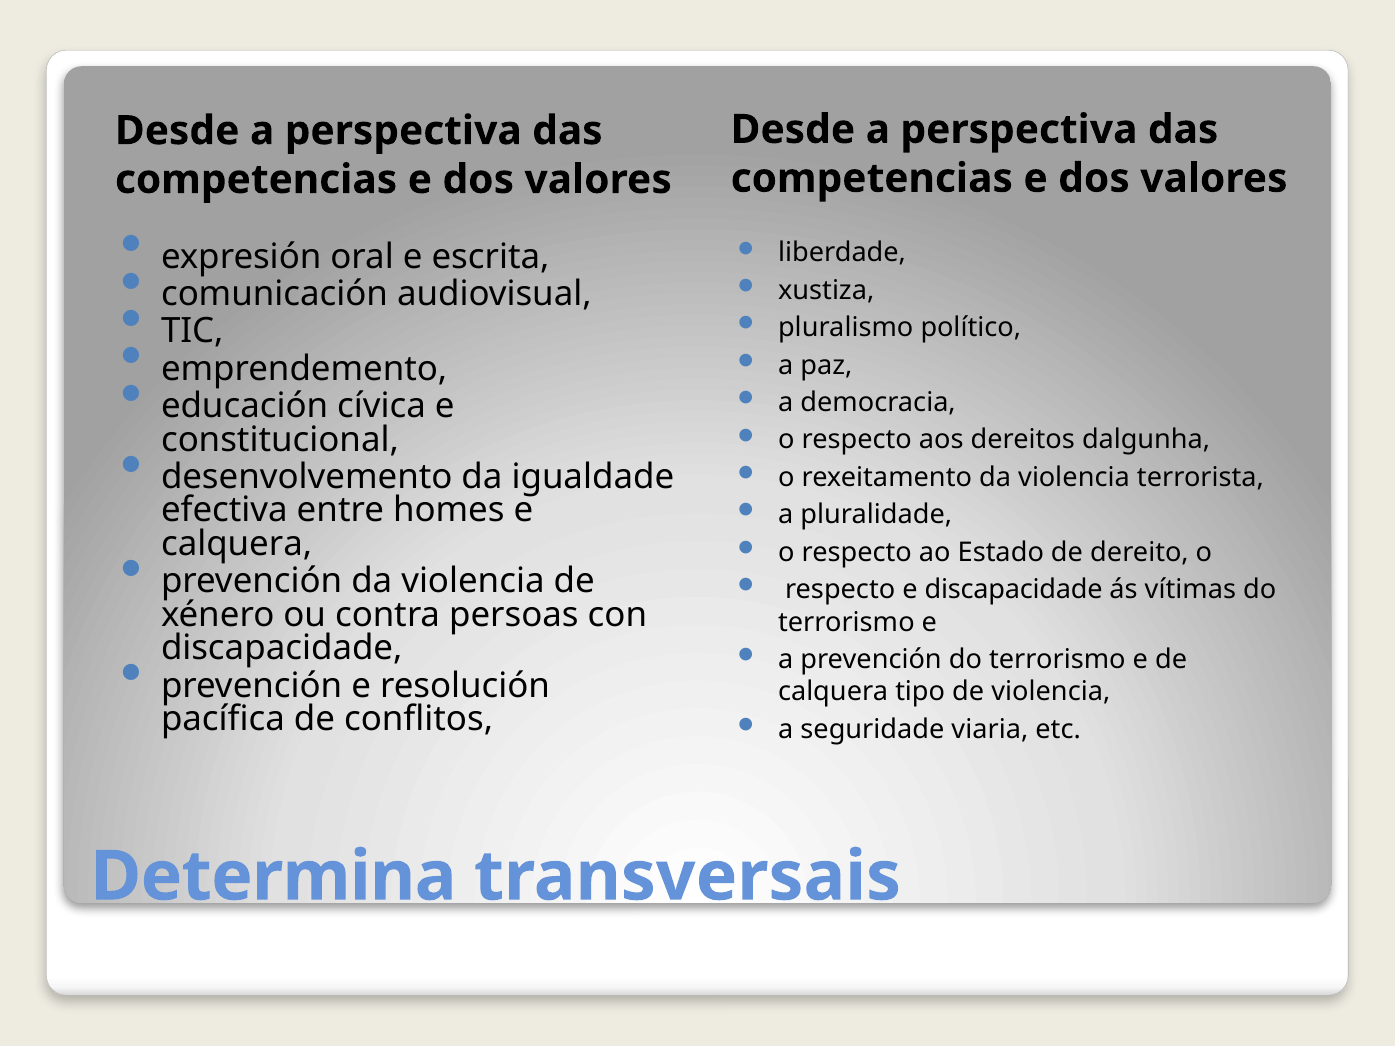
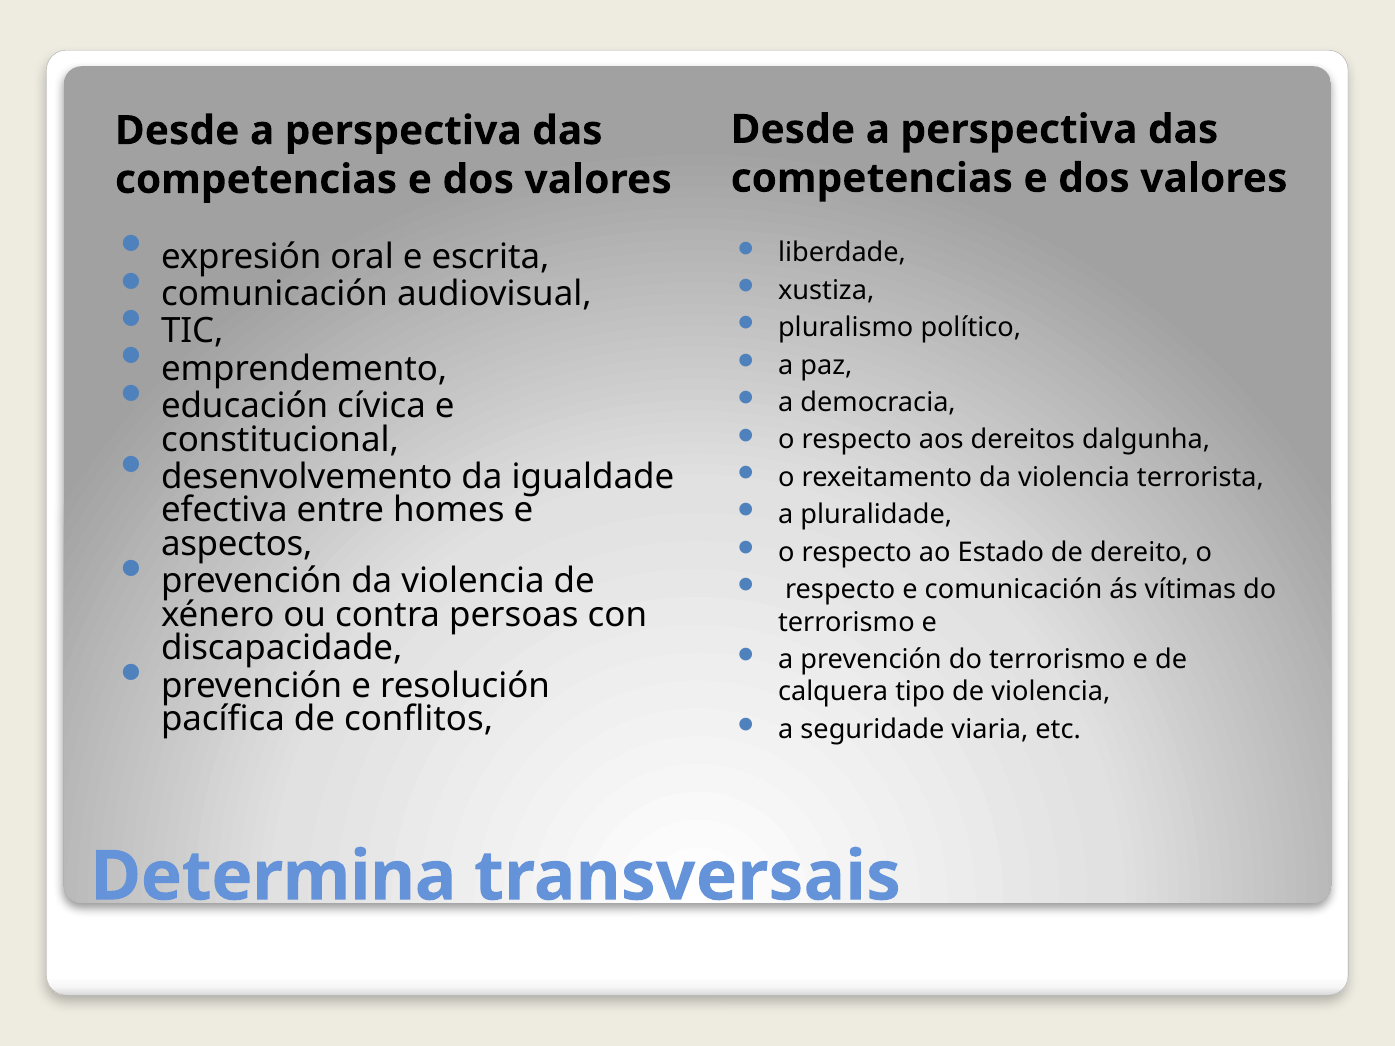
calquera: calquera -> aspectos (237, 544)
e discapacidade: discapacidade -> comunicación (1014, 590)
